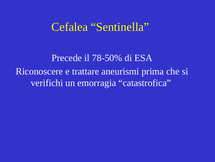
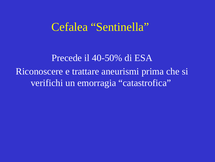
78-50%: 78-50% -> 40-50% (107, 58)
